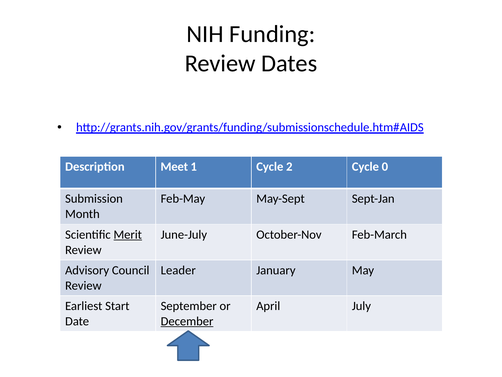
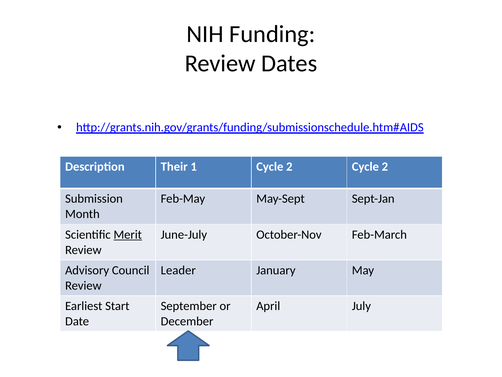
Meet: Meet -> Their (174, 167)
2 Cycle 0: 0 -> 2 (385, 167)
December underline: present -> none (187, 321)
